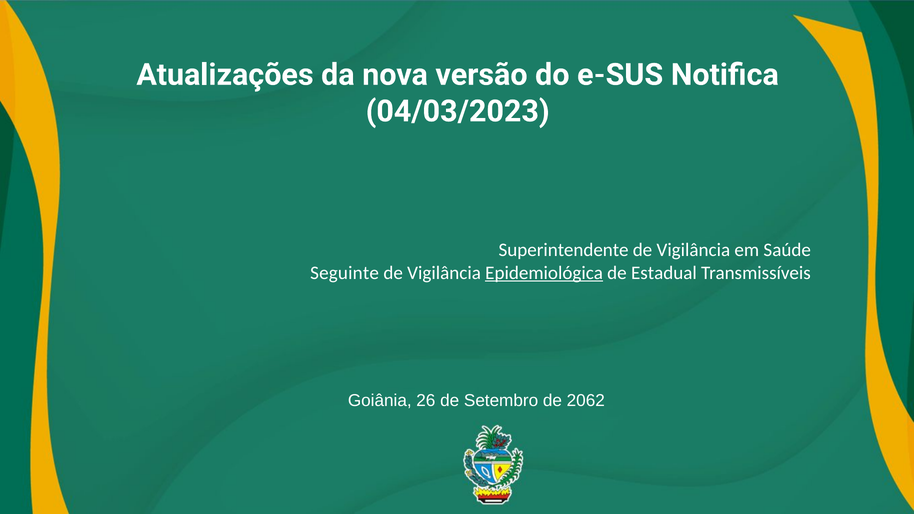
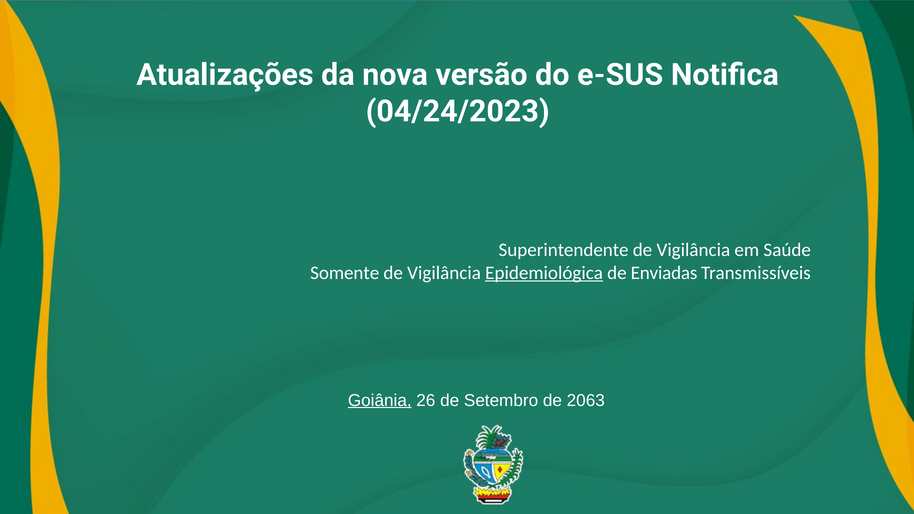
04/03/2023: 04/03/2023 -> 04/24/2023 (458, 111)
Seguinte: Seguinte -> Somente (345, 273)
Estadual: Estadual -> Enviadas (664, 273)
Goiânia underline: none -> present (380, 400)
2062: 2062 -> 2063 (586, 400)
